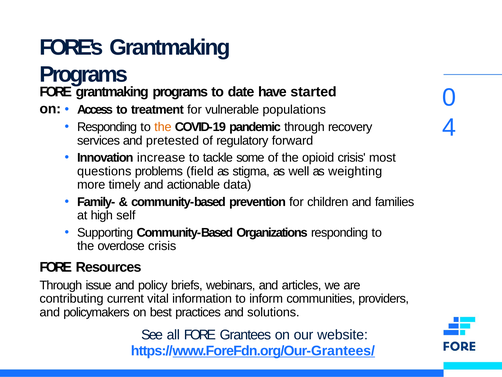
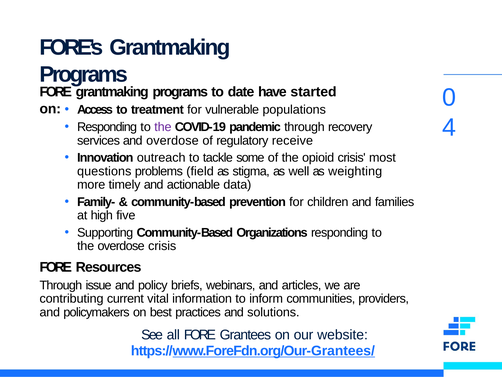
the colour: orange -> purple (163, 127)
and pretested: pretested -> overdose (172, 140)
forward: forward -> receive (292, 140)
increase: increase -> outreach (161, 157)
self: self -> five (126, 215)
